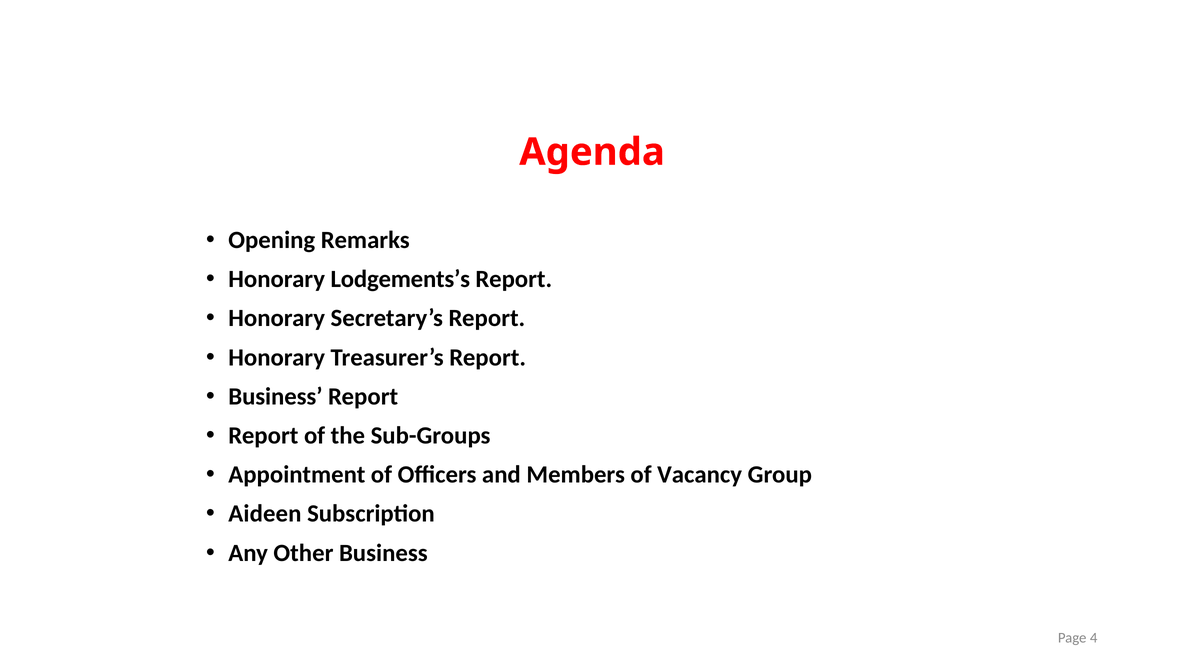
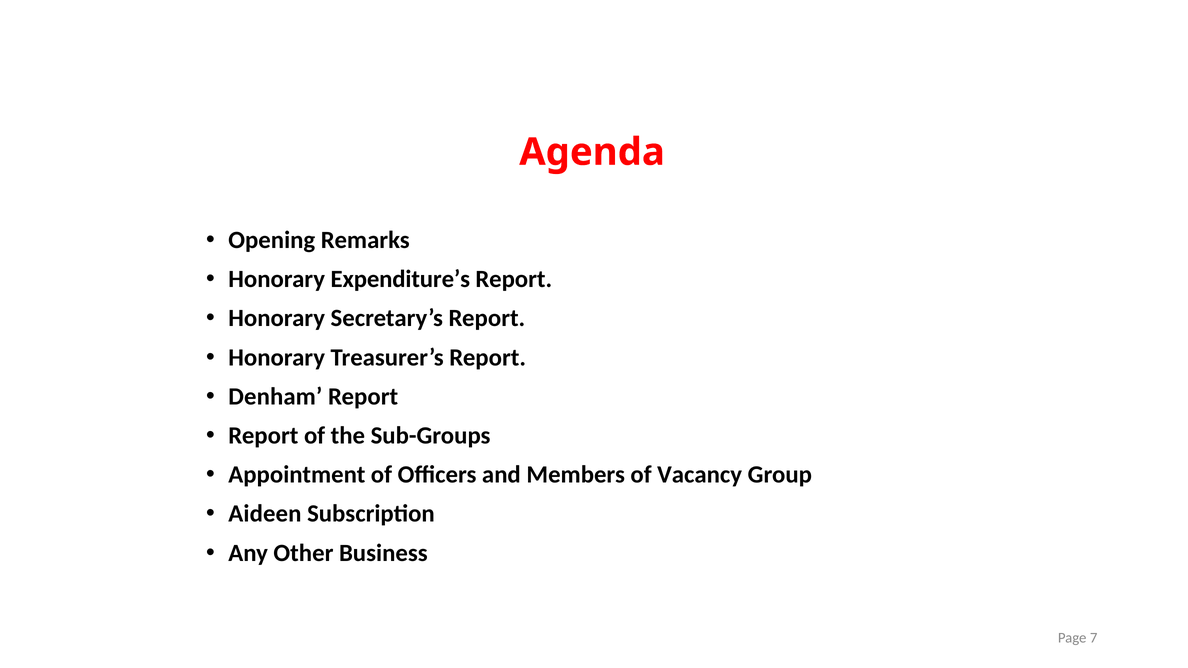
Lodgements’s: Lodgements’s -> Expenditure’s (400, 279)
Business: Business -> Denham (275, 397)
4: 4 -> 7 (1094, 638)
